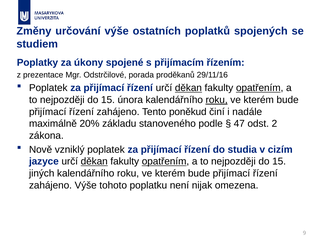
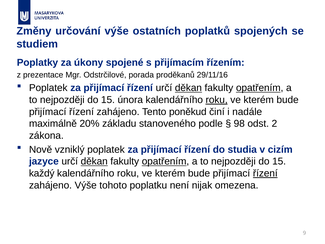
47: 47 -> 98 (239, 124)
jiných: jiných -> každý (42, 173)
řízení underline: none -> present (265, 173)
